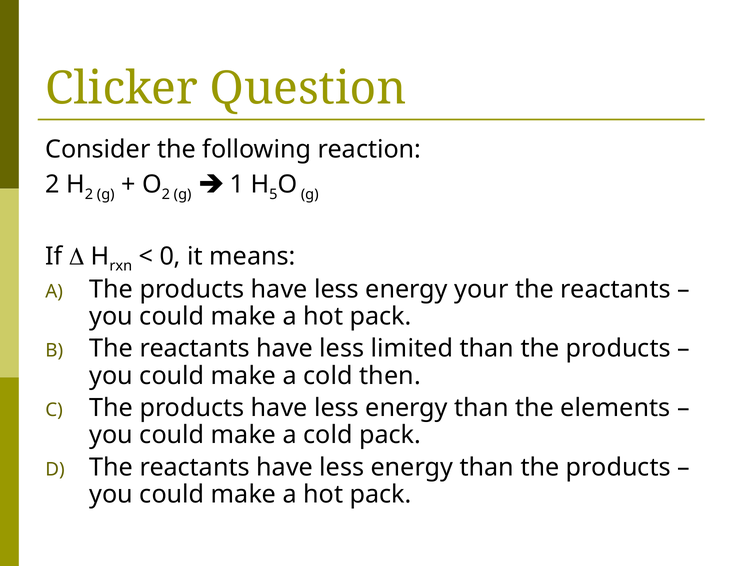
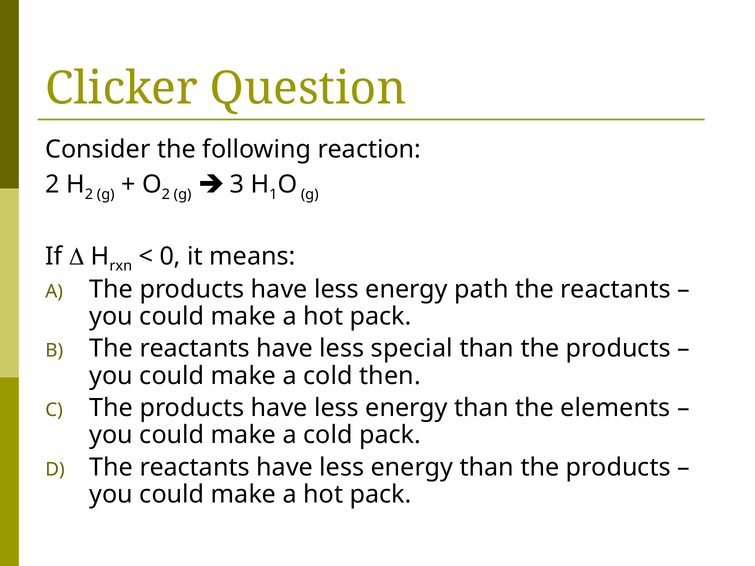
1: 1 -> 3 (237, 185)
5: 5 -> 1 (273, 194)
your: your -> path (481, 289)
limited: limited -> special (412, 349)
